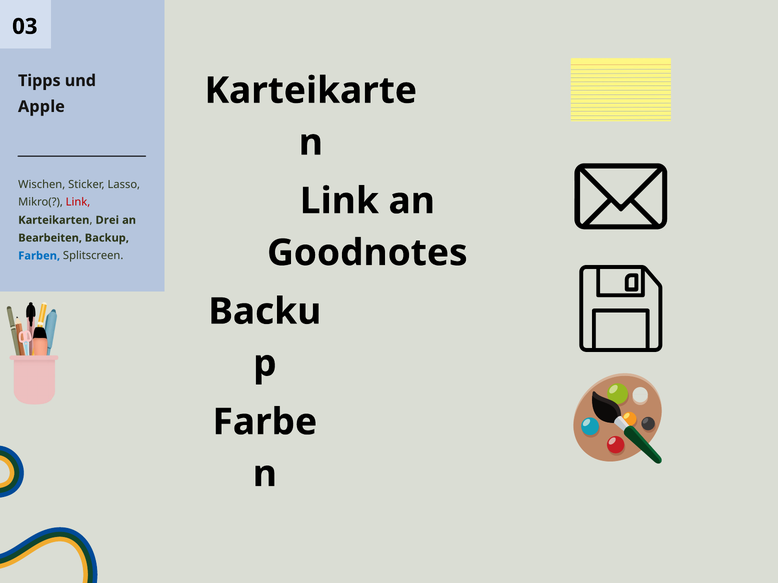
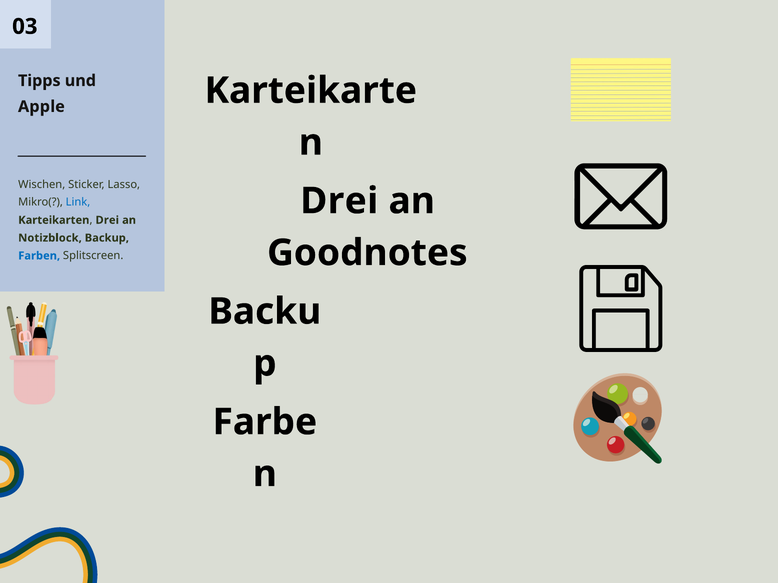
Link: Link -> Drei (339, 201)
Link colour: red -> blue (78, 202)
Bearbeiten: Bearbeiten -> Notizblock (50, 238)
